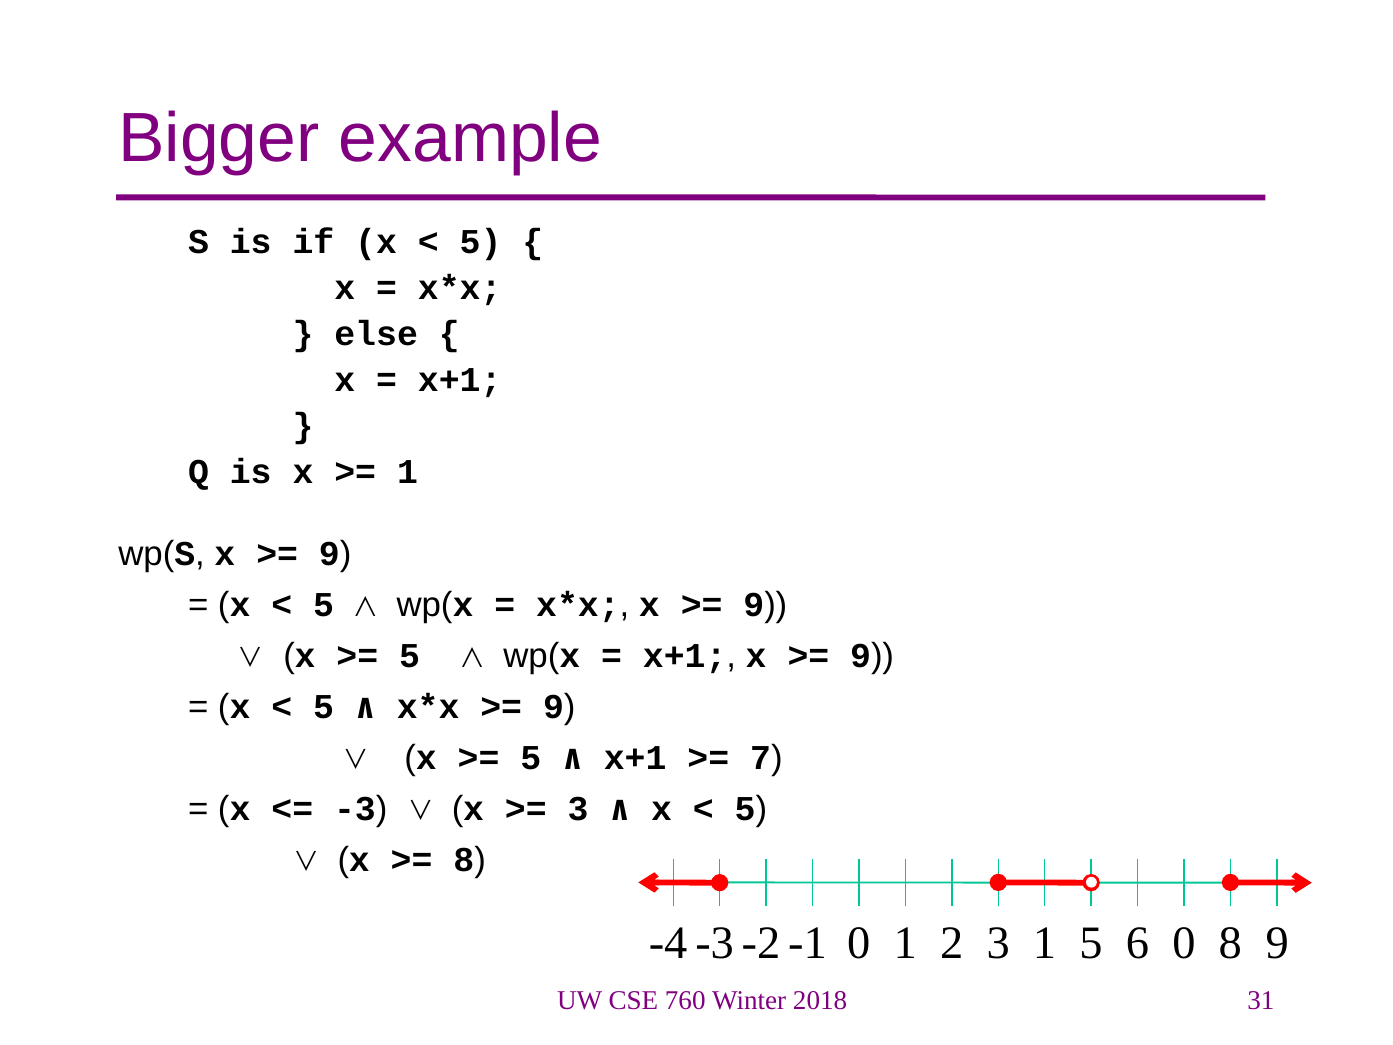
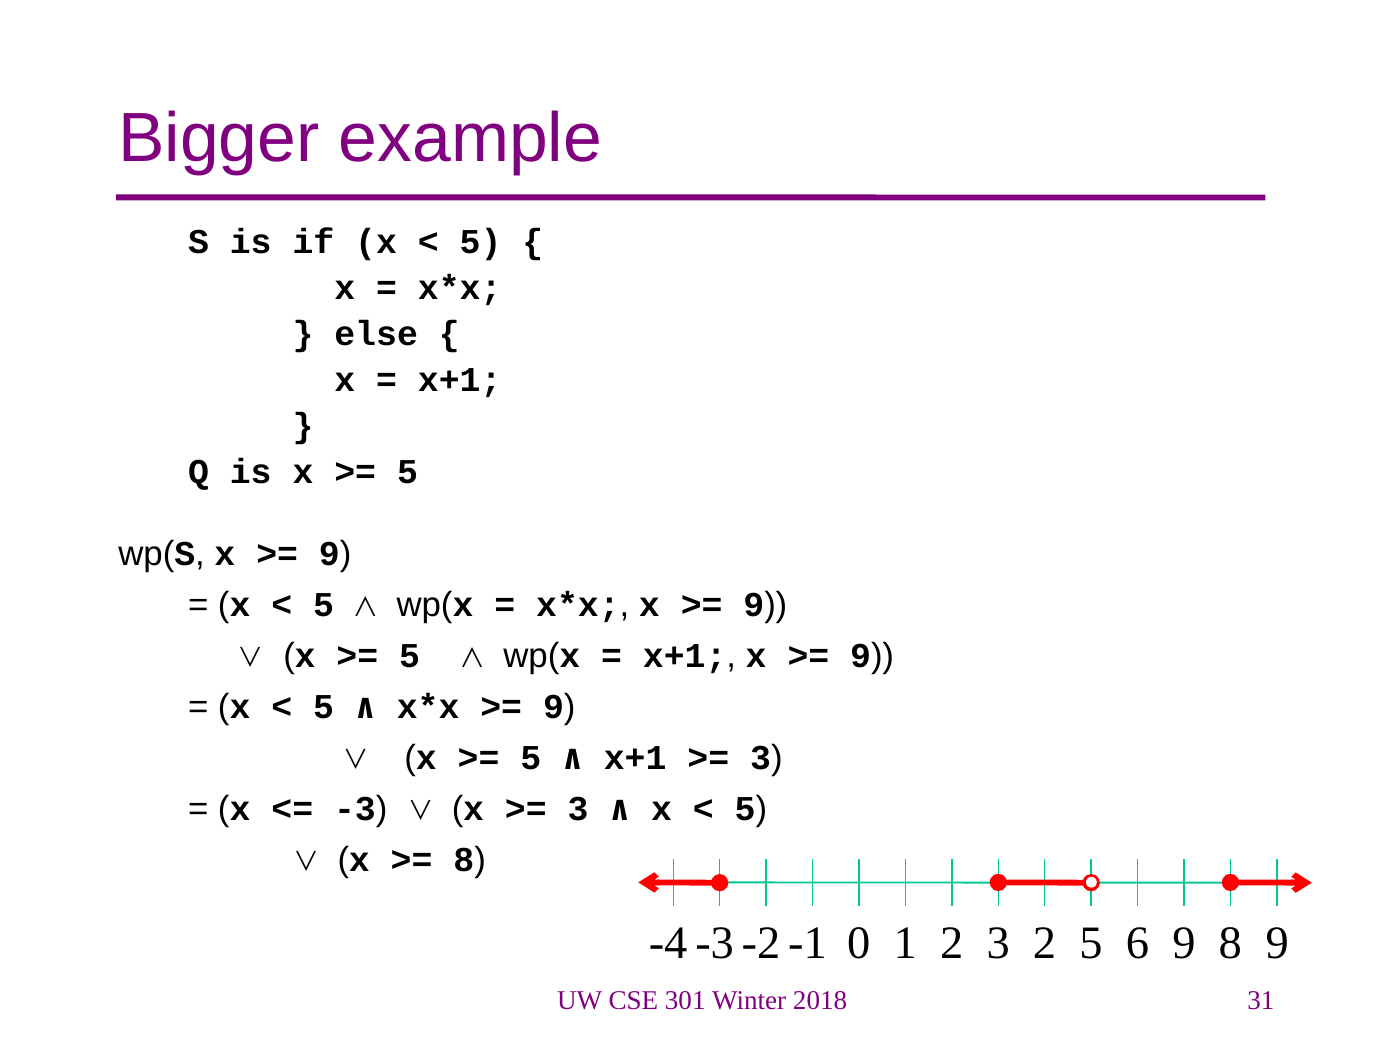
1: 1 -> 5 (407, 472)
7: 7 -> 3 (761, 758)
1 1: 1 -> 2 (1045, 943)
0 0: 0 -> 9 (1184, 943)
760: 760 -> 301 (685, 1000)
